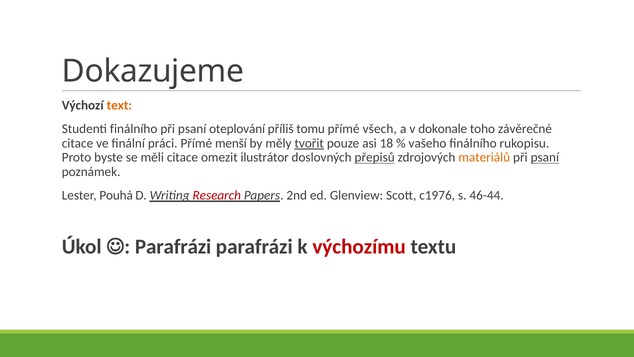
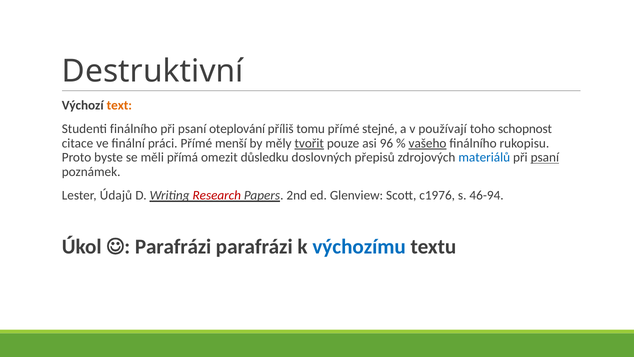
Dokazujeme: Dokazujeme -> Destruktivní (153, 71)
všech: všech -> stejné (380, 129)
dokonale: dokonale -> používají (443, 129)
závěrečné: závěrečné -> schopnost (525, 129)
18: 18 -> 96 (386, 143)
vašeho underline: none -> present (427, 143)
měli citace: citace -> přímá (182, 157)
ilustrátor: ilustrátor -> důsledku (265, 157)
přepisů underline: present -> none (375, 157)
materiálů colour: orange -> blue (484, 157)
Pouhá: Pouhá -> Údajů (116, 195)
46-44: 46-44 -> 46-94 (487, 195)
výchozímu colour: red -> blue (359, 246)
